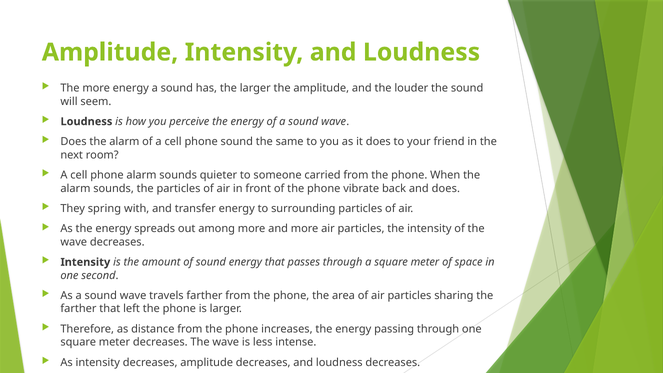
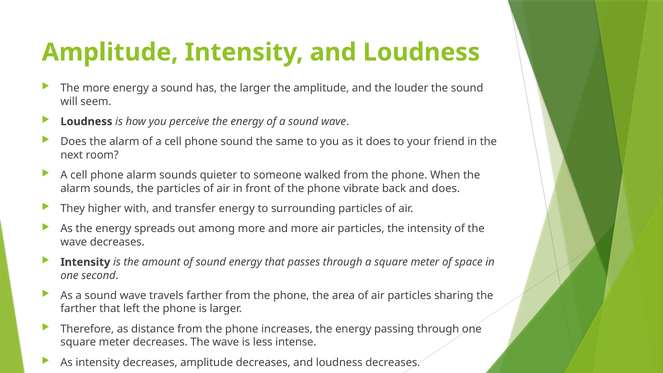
carried: carried -> walked (323, 175)
spring: spring -> higher (105, 209)
